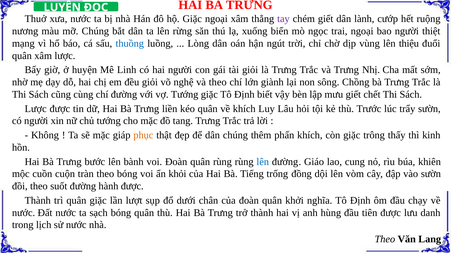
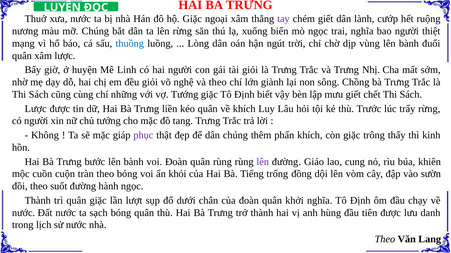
trai ngoại: ngoại -> nghĩa (362, 31)
vùng lên thiệu: thiệu -> bành (409, 43)
chí đường: đường -> những (124, 95)
trẩy sườn: sườn -> rừng (429, 109)
phục colour: orange -> purple (143, 135)
lên colour: blue -> purple (263, 162)
hành được: được -> ngọc (132, 186)
